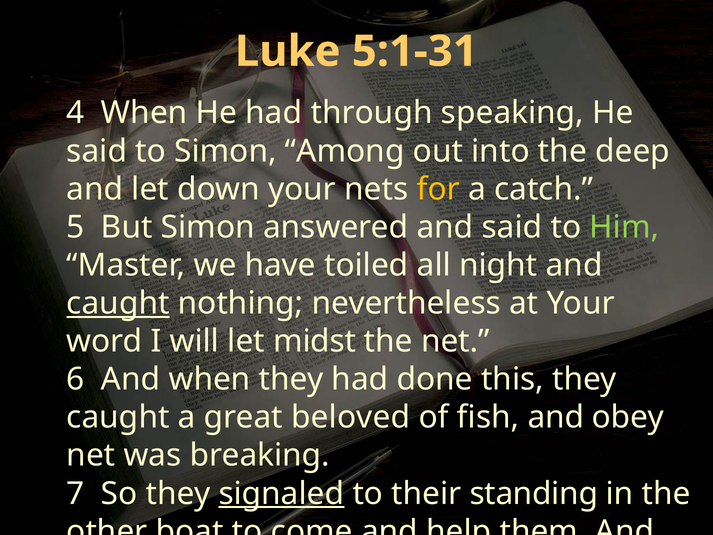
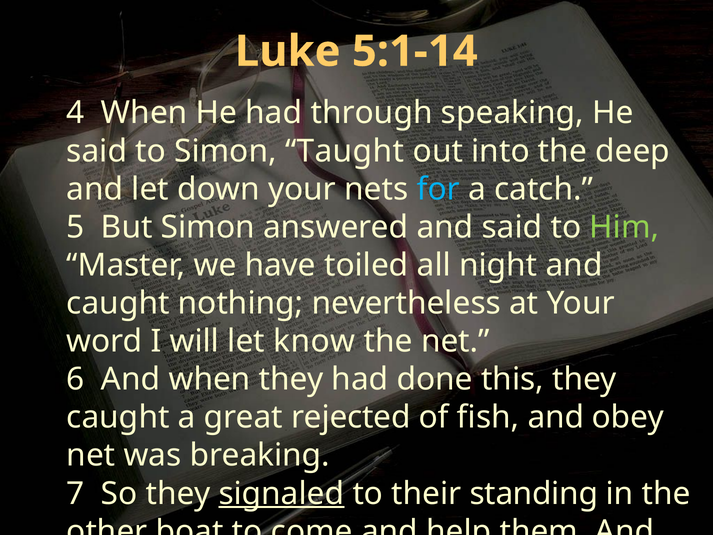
5:1-31: 5:1-31 -> 5:1-14 (415, 51)
Among: Among -> Taught (345, 151)
for colour: yellow -> light blue (438, 189)
caught underline: present -> none (118, 303)
midst: midst -> know (314, 341)
beloved: beloved -> rejected (351, 417)
